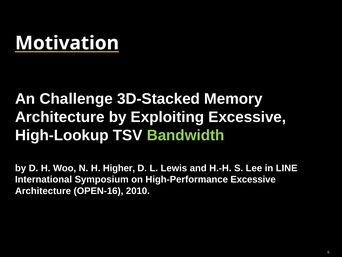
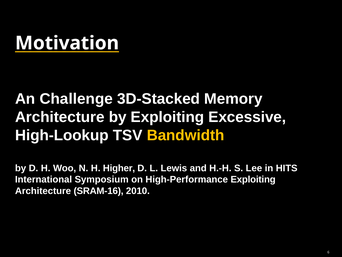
Bandwidth colour: light green -> yellow (186, 135)
LINE: LINE -> HITS (287, 168)
High-Performance Excessive: Excessive -> Exploiting (253, 179)
OPEN-16: OPEN-16 -> SRAM-16 (99, 191)
